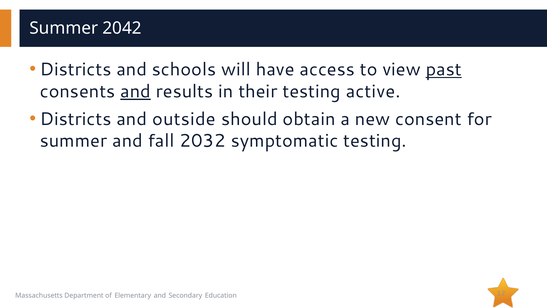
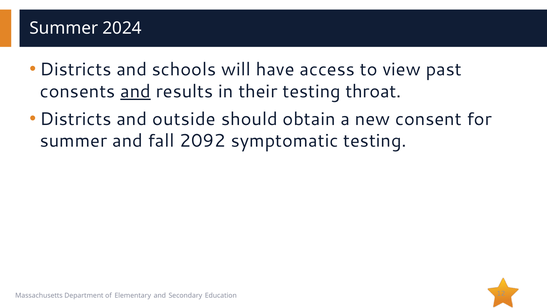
2042: 2042 -> 2024 (122, 28)
past underline: present -> none (444, 69)
active: active -> throat (373, 91)
2032: 2032 -> 2092 (203, 141)
